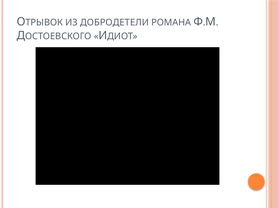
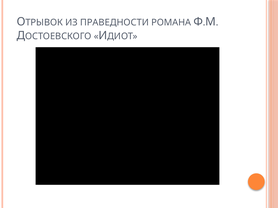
ДОБРОДЕТЕЛИ: ДОБРОДЕТЕЛИ -> ПРАВЕДНОСТИ (114, 22)
